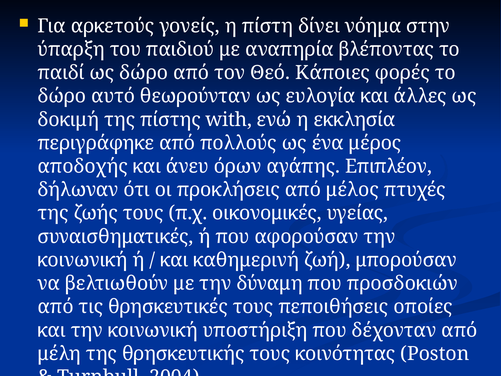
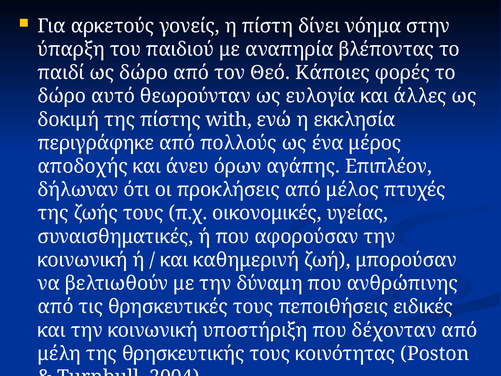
προσδοκιών: προσδοκιών -> ανθρώπινης (402, 283)
οποίες: οποίες -> ειδικές (423, 307)
